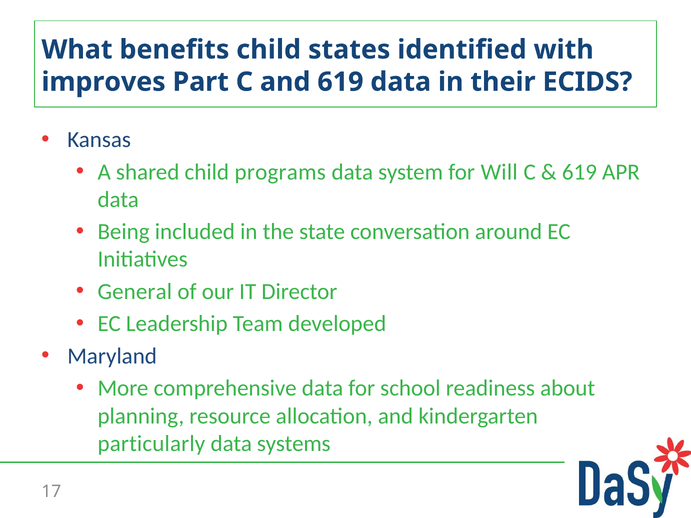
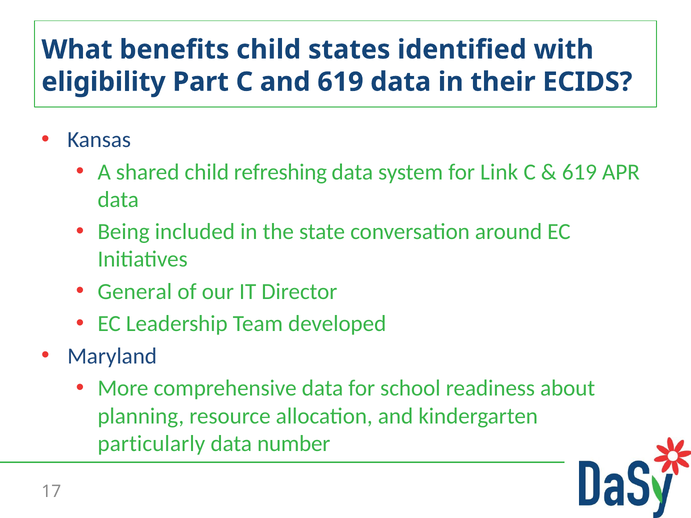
improves: improves -> eligibility (104, 82)
programs: programs -> refreshing (280, 172)
Will: Will -> Link (499, 172)
systems: systems -> number (294, 444)
